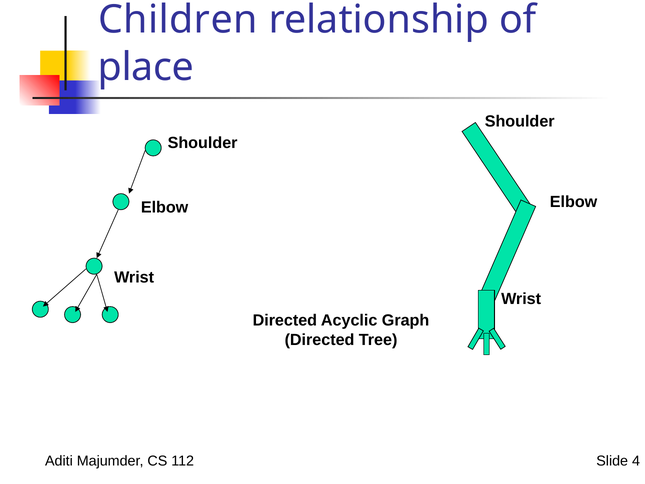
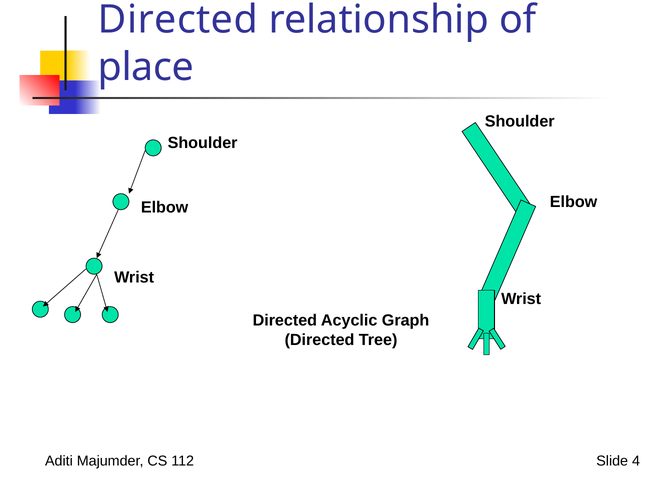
Children: Children -> Directed (178, 20)
